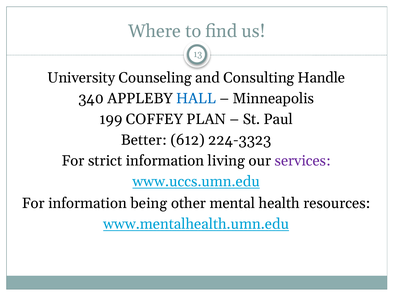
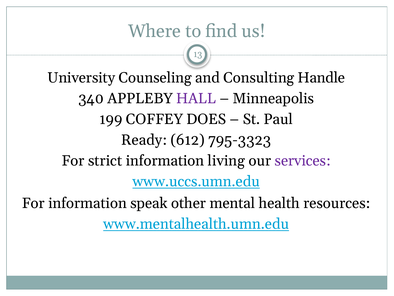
HALL colour: blue -> purple (196, 98)
PLAN: PLAN -> DOES (206, 119)
Better: Better -> Ready (144, 140)
224-3323: 224-3323 -> 795-3323 (240, 140)
being: being -> speak (149, 203)
